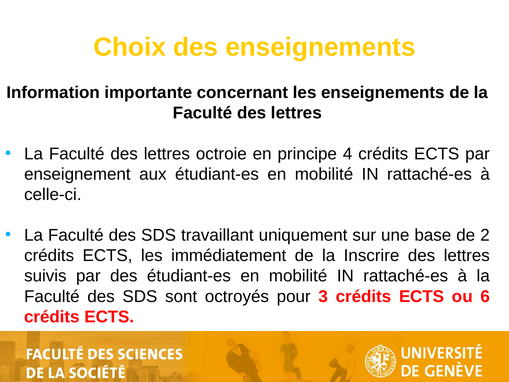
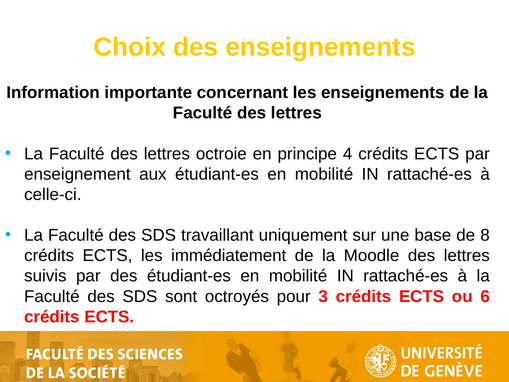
2: 2 -> 8 (485, 235)
Inscrire: Inscrire -> Moodle (372, 255)
